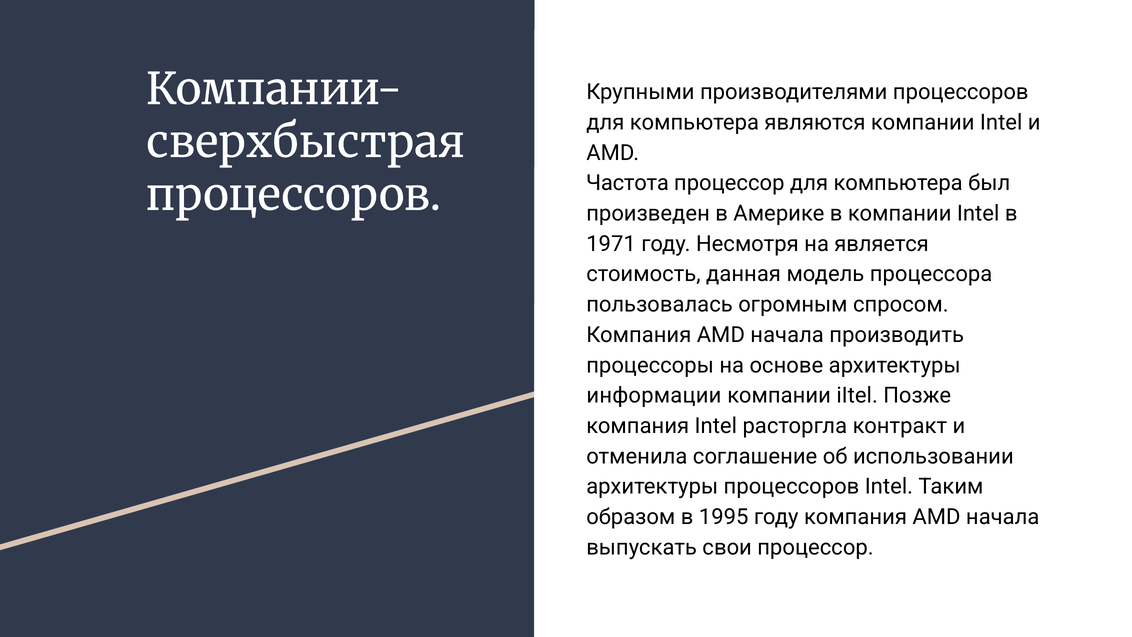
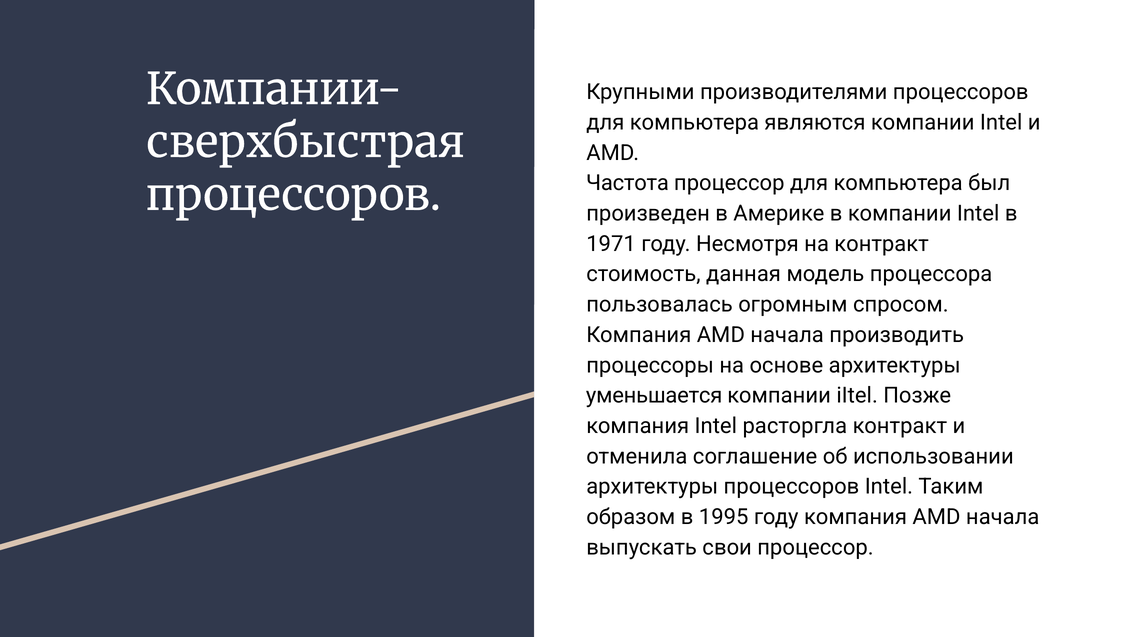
на является: является -> контракт (882, 244)
информации: информации -> уменьшается (654, 395)
